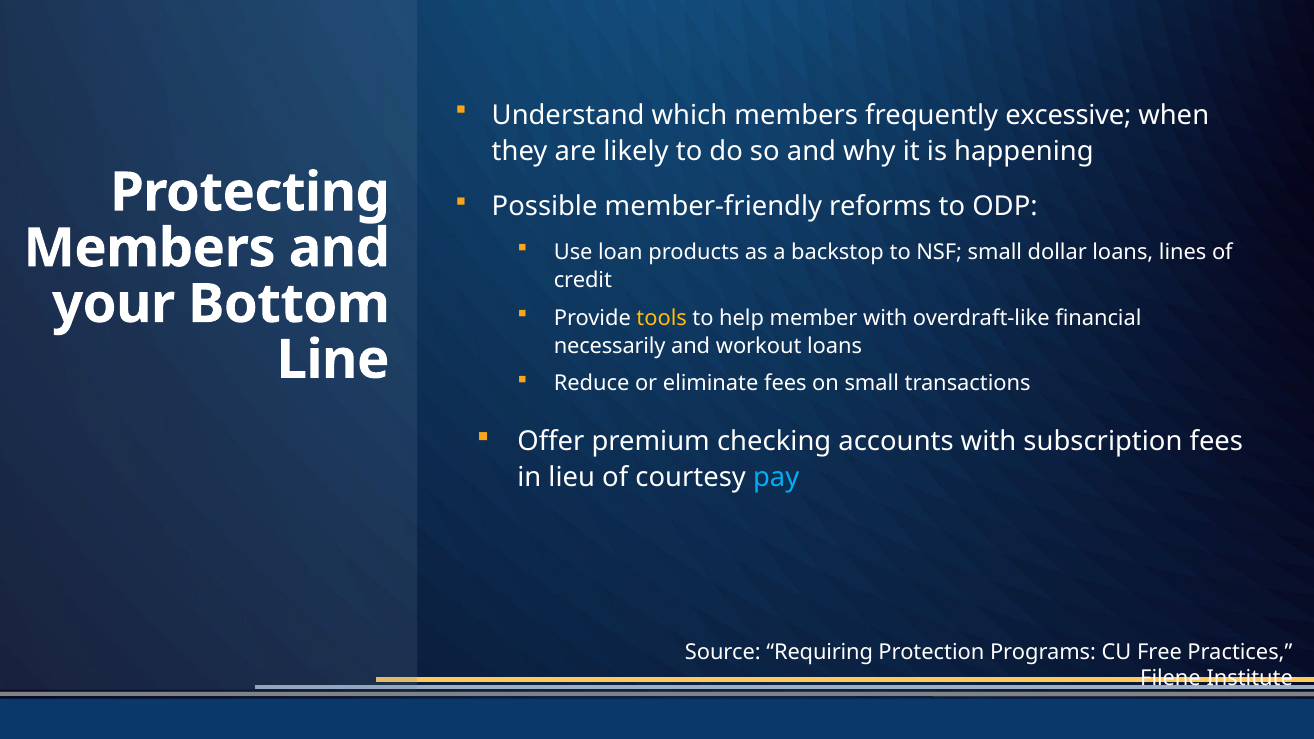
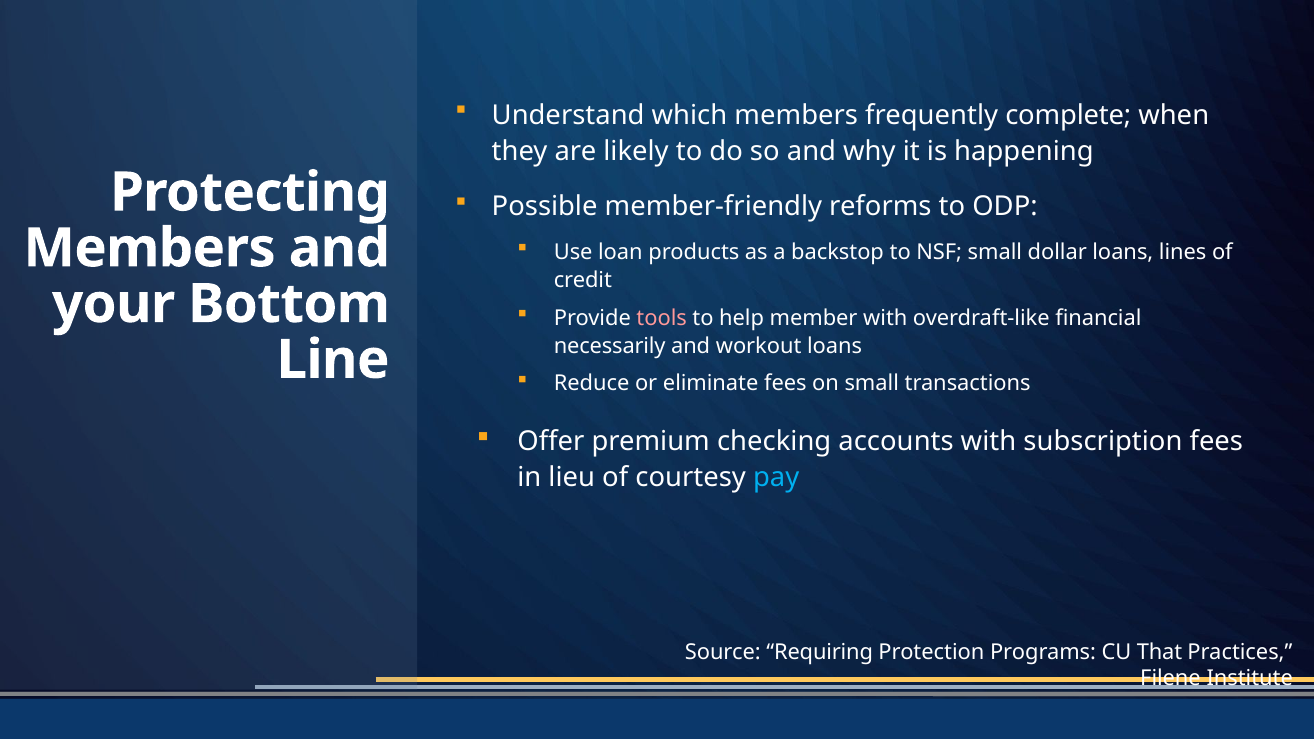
excessive: excessive -> complete (1068, 115)
tools colour: yellow -> pink (662, 318)
Free: Free -> That (1160, 652)
